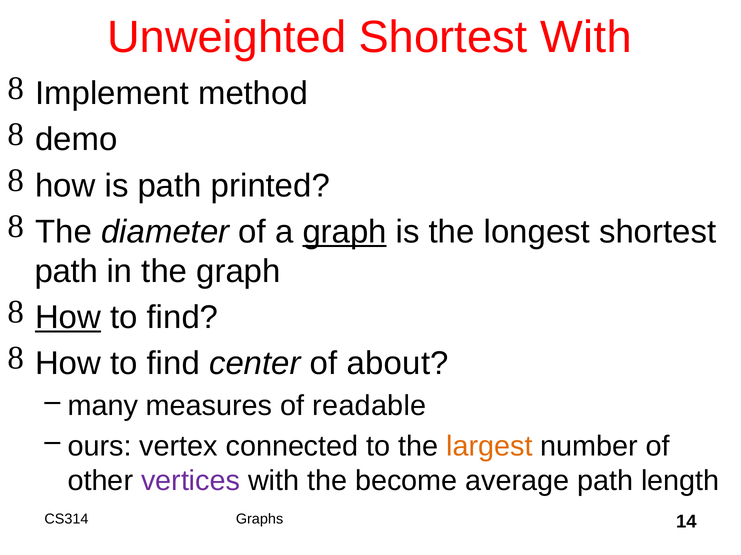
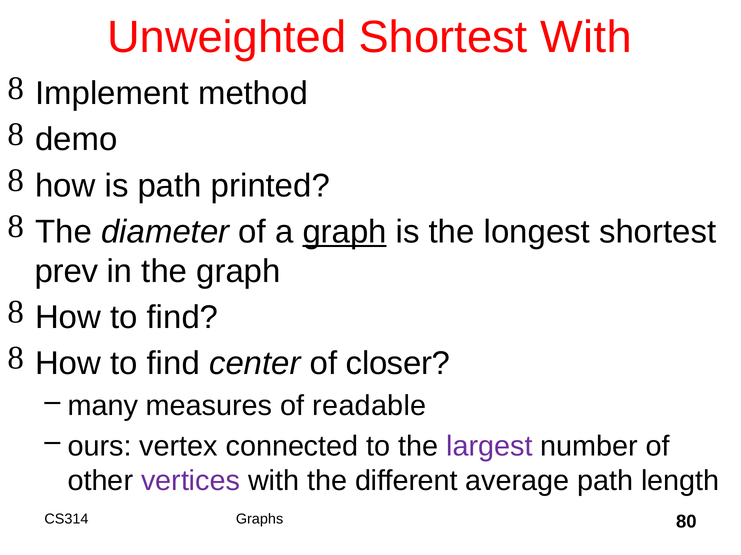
path: path -> prev (66, 272)
How underline: present -> none (68, 318)
about: about -> closer (398, 364)
largest colour: orange -> purple (489, 447)
become: become -> different (406, 481)
14: 14 -> 80 (686, 522)
